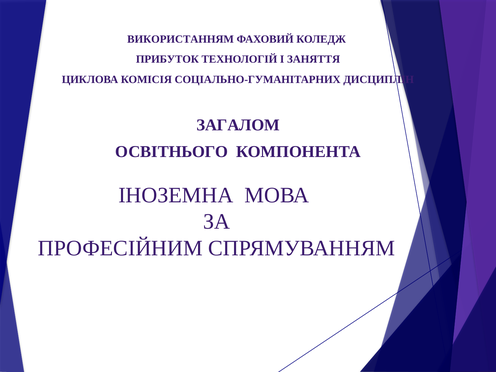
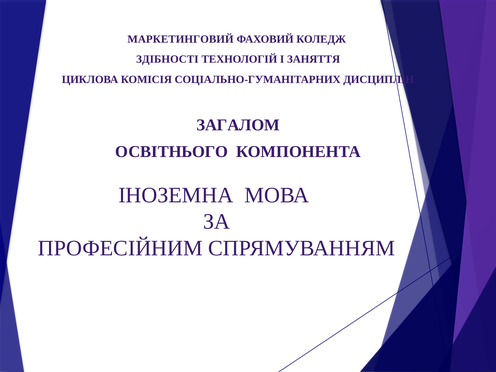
ВИКОРИСТАННЯМ: ВИКОРИСТАННЯМ -> МАРКЕТИНГОВИЙ (181, 39)
ПРИБУТОК: ПРИБУТОК -> ЗДІБНОСТІ (167, 59)
